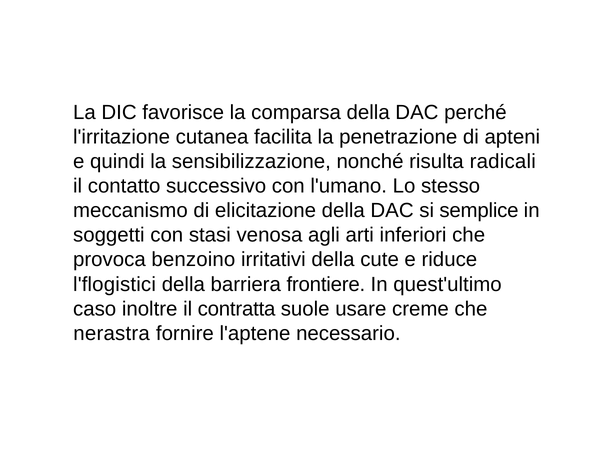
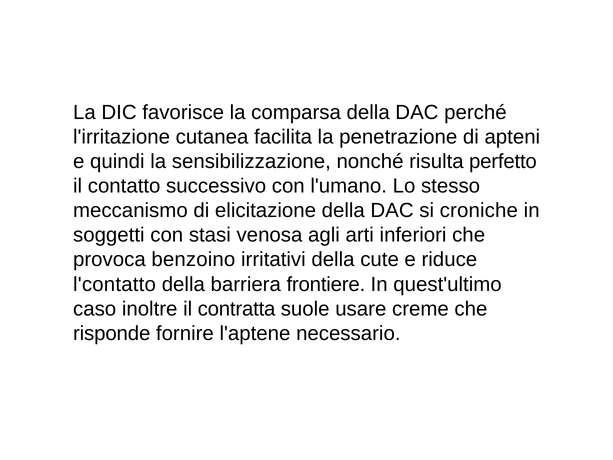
radicali: radicali -> perfetto (503, 162)
semplice: semplice -> croniche (479, 211)
l'ﬂogistici: l'ﬂogistici -> l'contatto (114, 284)
nerastra: nerastra -> risponde (112, 333)
